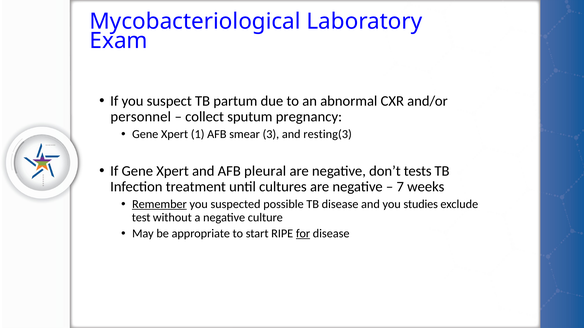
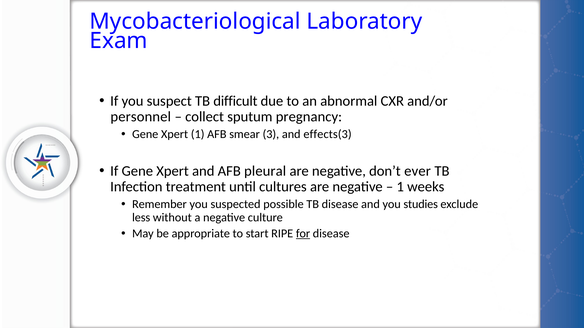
partum: partum -> difficult (235, 101)
resting(3: resting(3 -> effects(3 (328, 135)
tests: tests -> ever (418, 171)
7: 7 -> 1 (400, 187)
Remember underline: present -> none (159, 205)
test: test -> less (141, 218)
